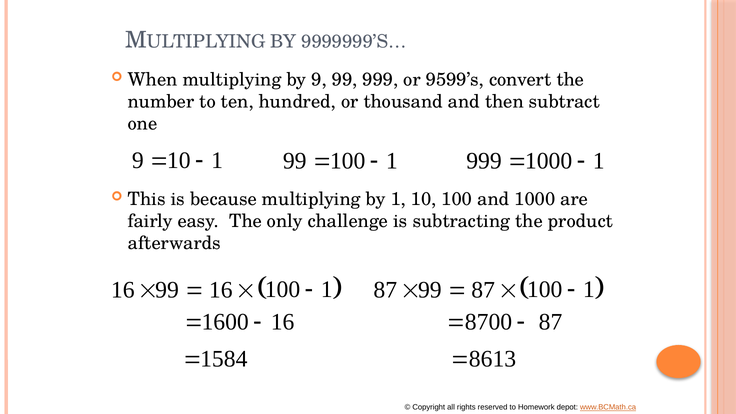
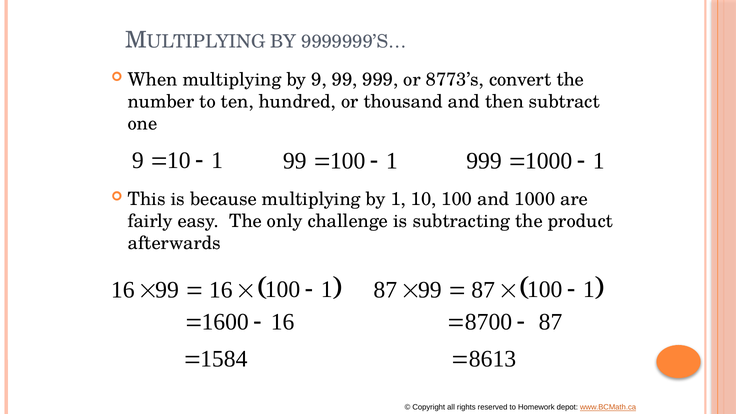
9599’s: 9599’s -> 8773’s (455, 80)
